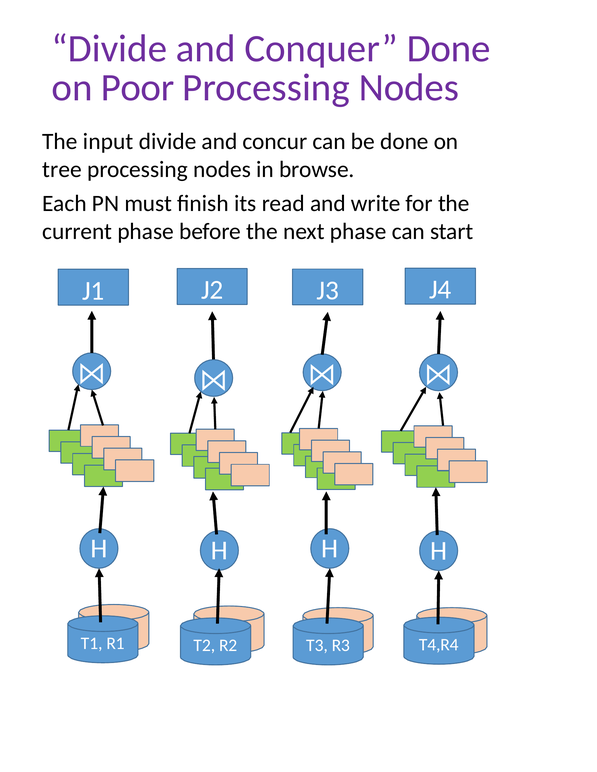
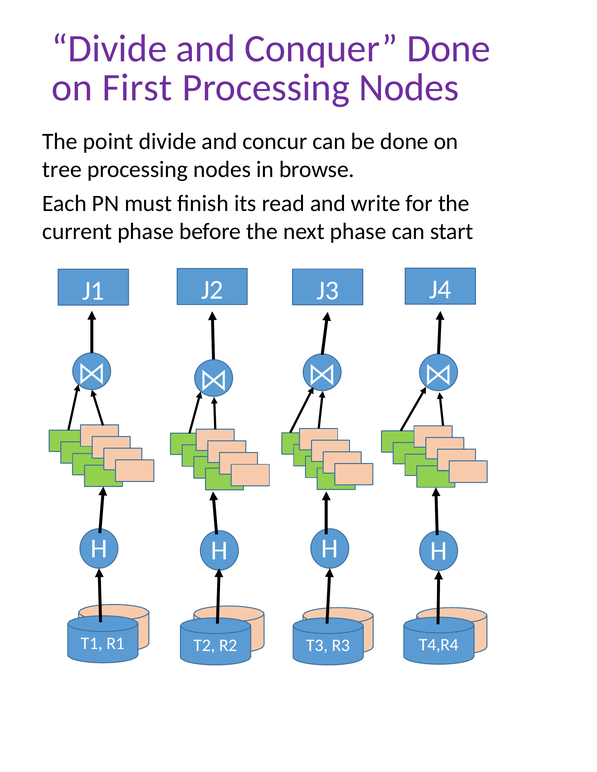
Poor: Poor -> First (137, 88)
input: input -> point (108, 141)
